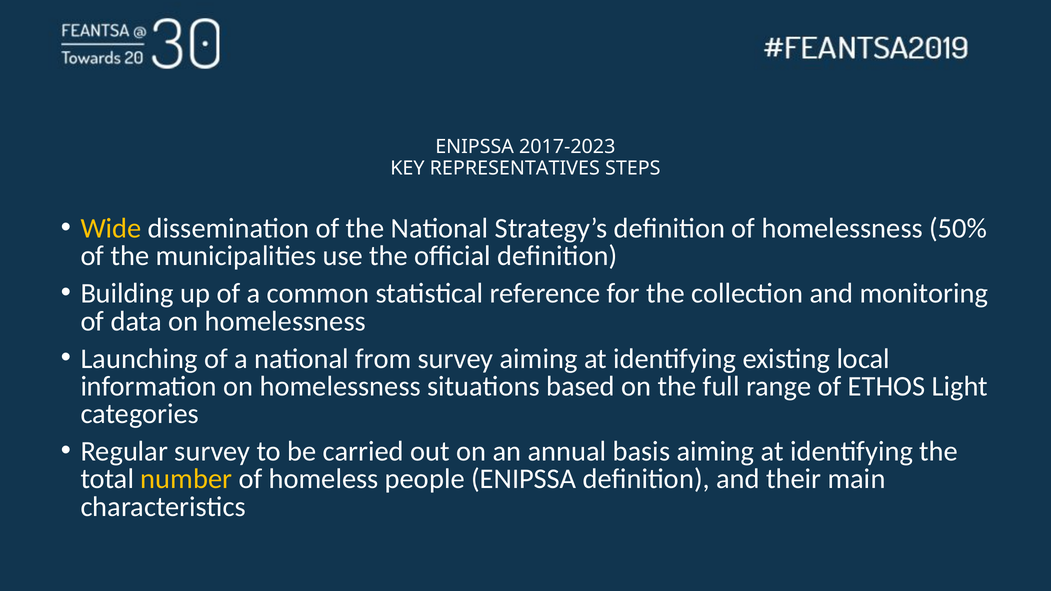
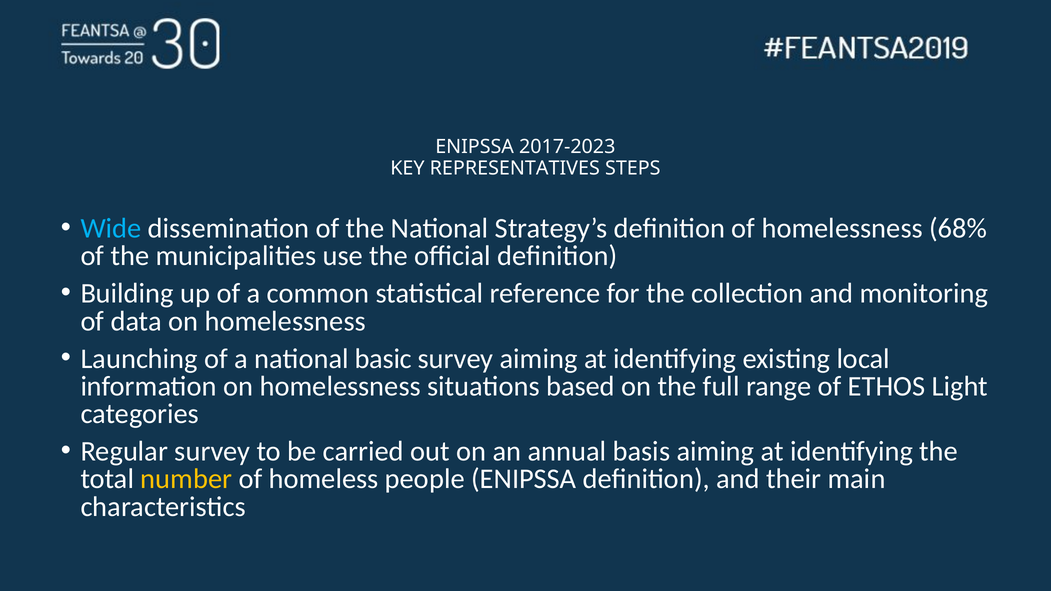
Wide colour: yellow -> light blue (111, 228)
50%: 50% -> 68% (958, 228)
from: from -> basic (383, 359)
